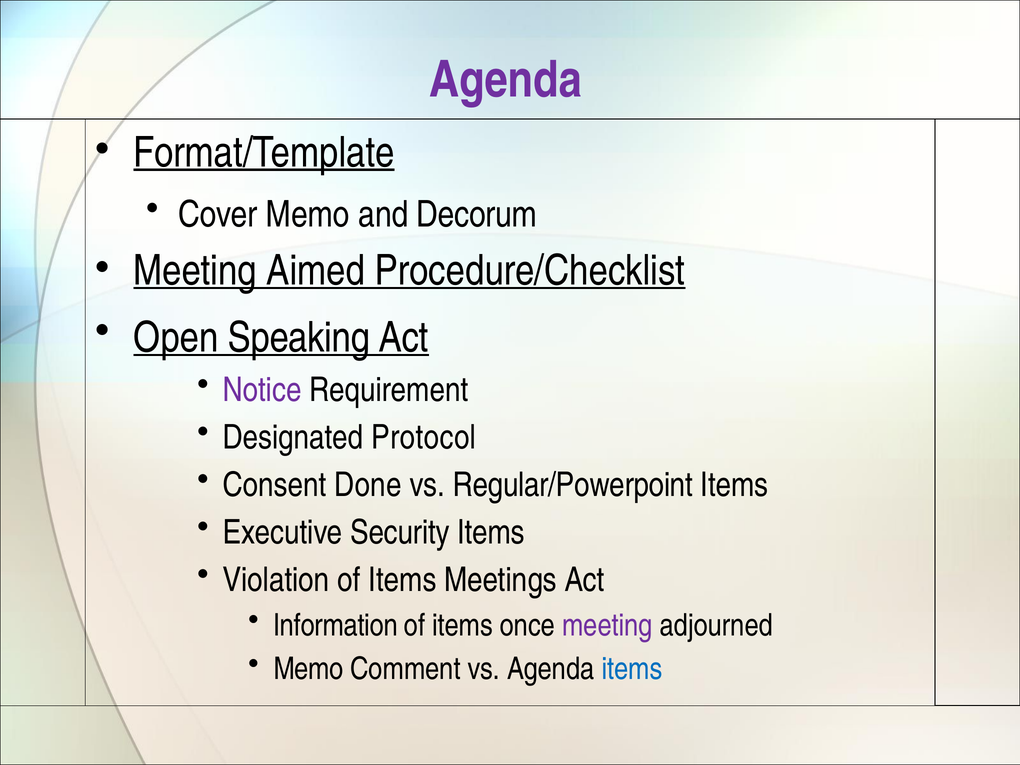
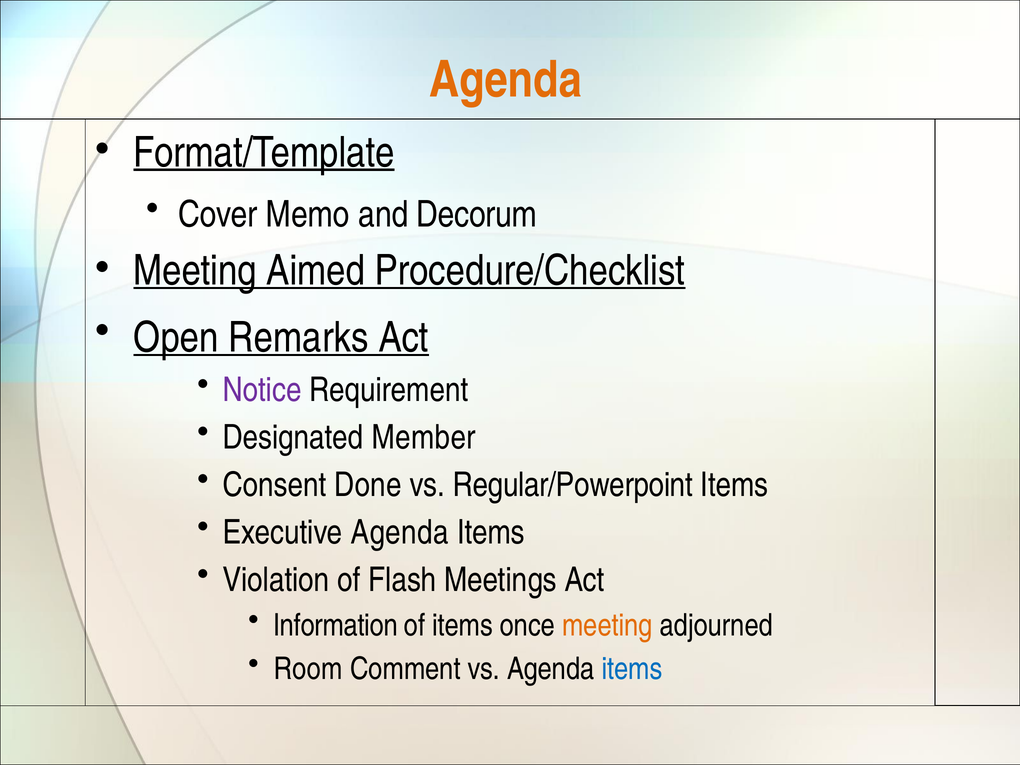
Agenda colour: purple -> orange (506, 80)
Speaking: Speaking -> Remarks (299, 338)
Protocol: Protocol -> Member (424, 437)
Executive Security: Security -> Agenda (400, 533)
Violation of Items: Items -> Flash (402, 580)
meeting colour: purple -> orange (607, 625)
Memo: Memo -> Room (308, 669)
